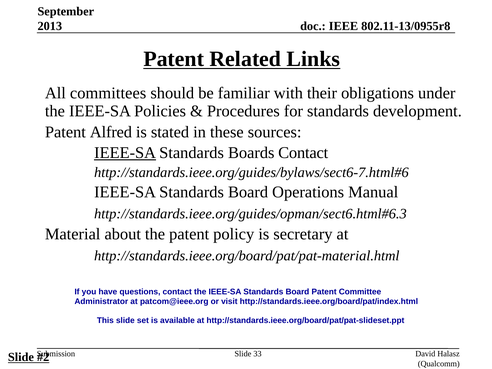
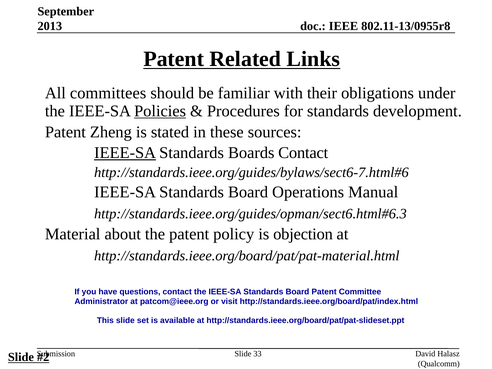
Policies underline: none -> present (160, 111)
Alfred: Alfred -> Zheng (111, 132)
secretary: secretary -> objection (303, 234)
